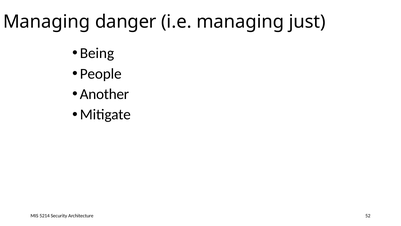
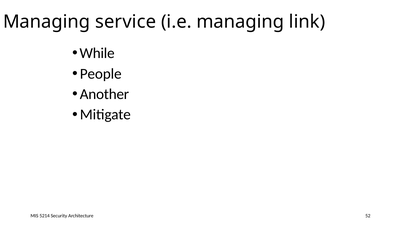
danger: danger -> service (126, 22)
just: just -> link (307, 22)
Being: Being -> While (97, 53)
